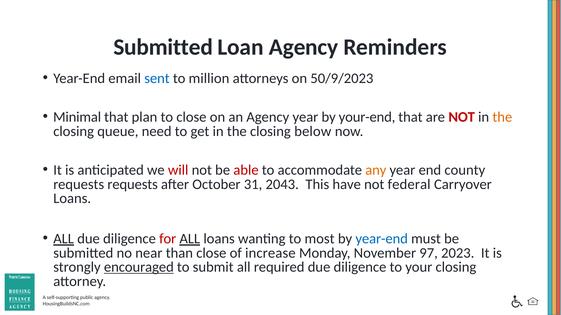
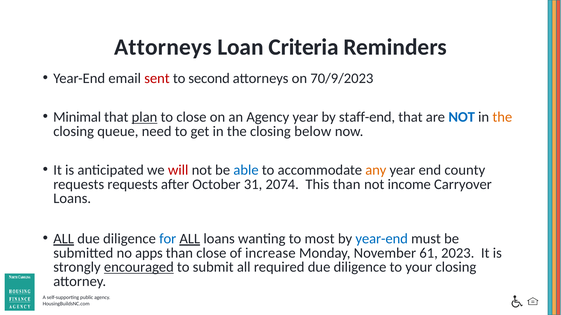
Submitted: Submitted -> Attorneys (163, 47)
Loan Agency: Agency -> Criteria (304, 47)
sent colour: blue -> red (157, 78)
million: million -> second (209, 78)
50/9/2023: 50/9/2023 -> 70/9/2023 (342, 78)
plan underline: none -> present (144, 117)
your-end: your-end -> staff-end (367, 117)
NOT colour: red -> blue (462, 117)
able colour: red -> blue (246, 170)
2043: 2043 -> 2074 (282, 185)
This have: have -> than (347, 185)
federal: federal -> income (409, 185)
for colour: red -> blue (168, 239)
near: near -> apps (149, 253)
97: 97 -> 61 (429, 253)
